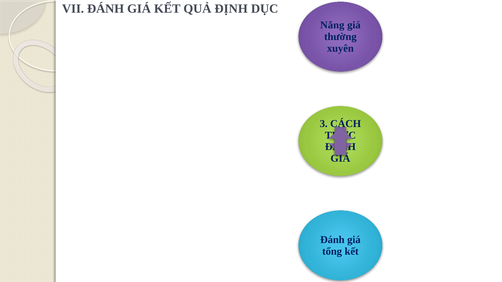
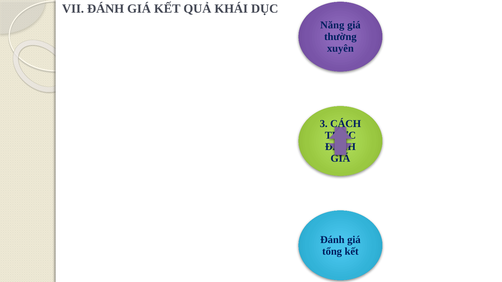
ĐỊNH: ĐỊNH -> KHÁI (231, 9)
